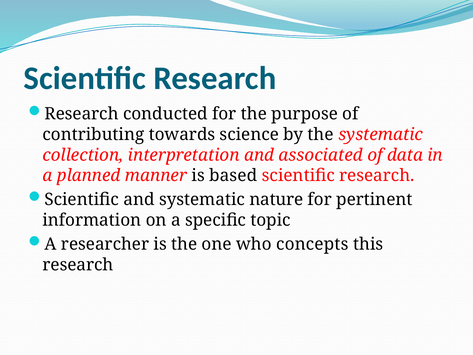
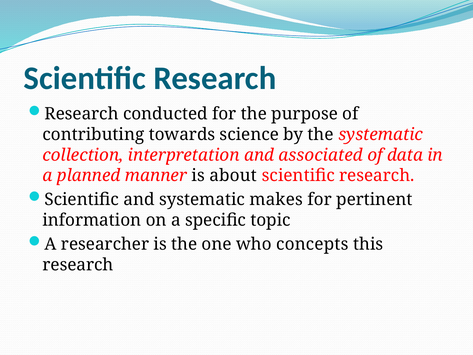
based: based -> about (233, 176)
nature: nature -> makes (276, 199)
